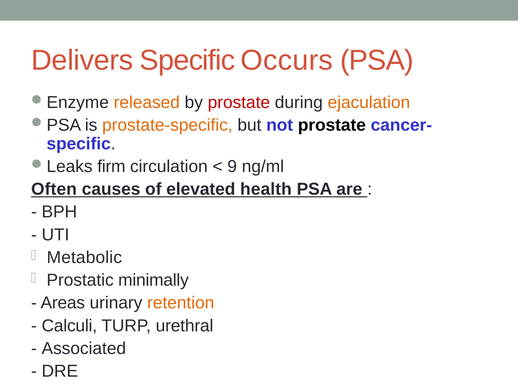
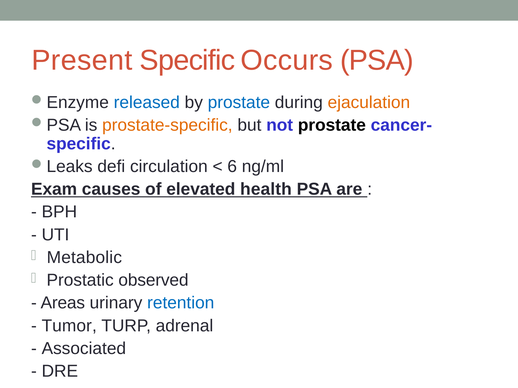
Delivers: Delivers -> Present (82, 60)
released colour: orange -> blue (147, 102)
prostate colour: red -> blue (239, 102)
firm: firm -> defi (111, 167)
9: 9 -> 6 (232, 167)
Often: Often -> Exam (54, 189)
minimally: minimally -> observed (153, 281)
retention colour: orange -> blue (181, 303)
Calculi: Calculi -> Tumor (69, 326)
urethral: urethral -> adrenal (184, 326)
